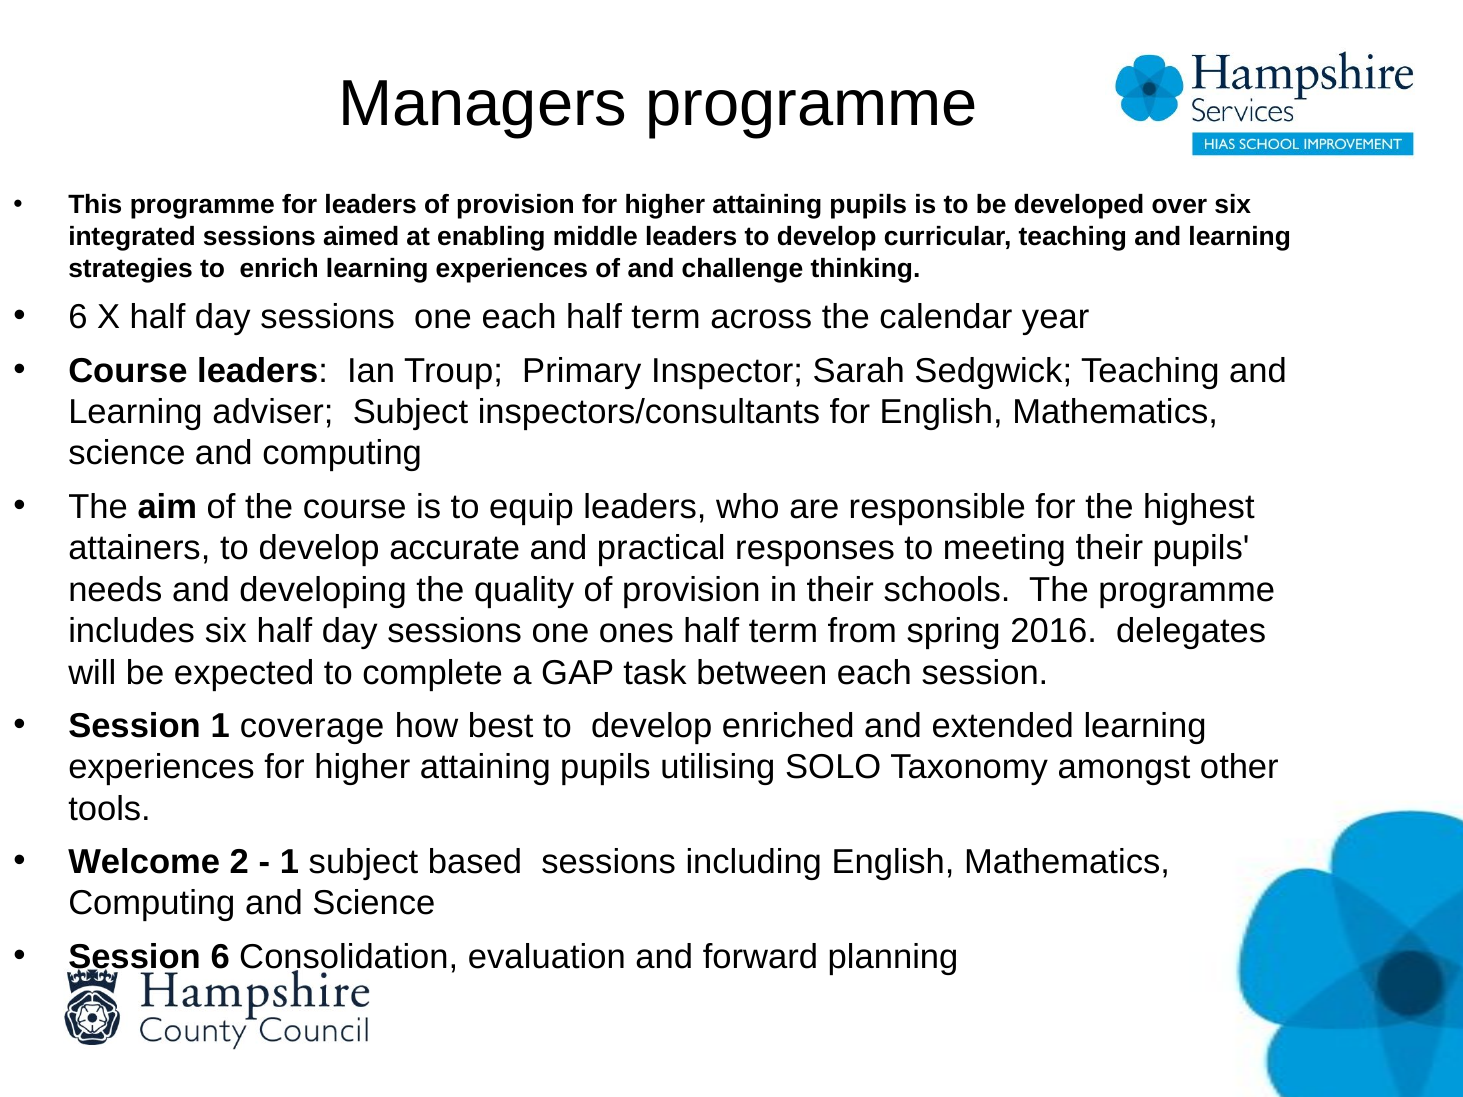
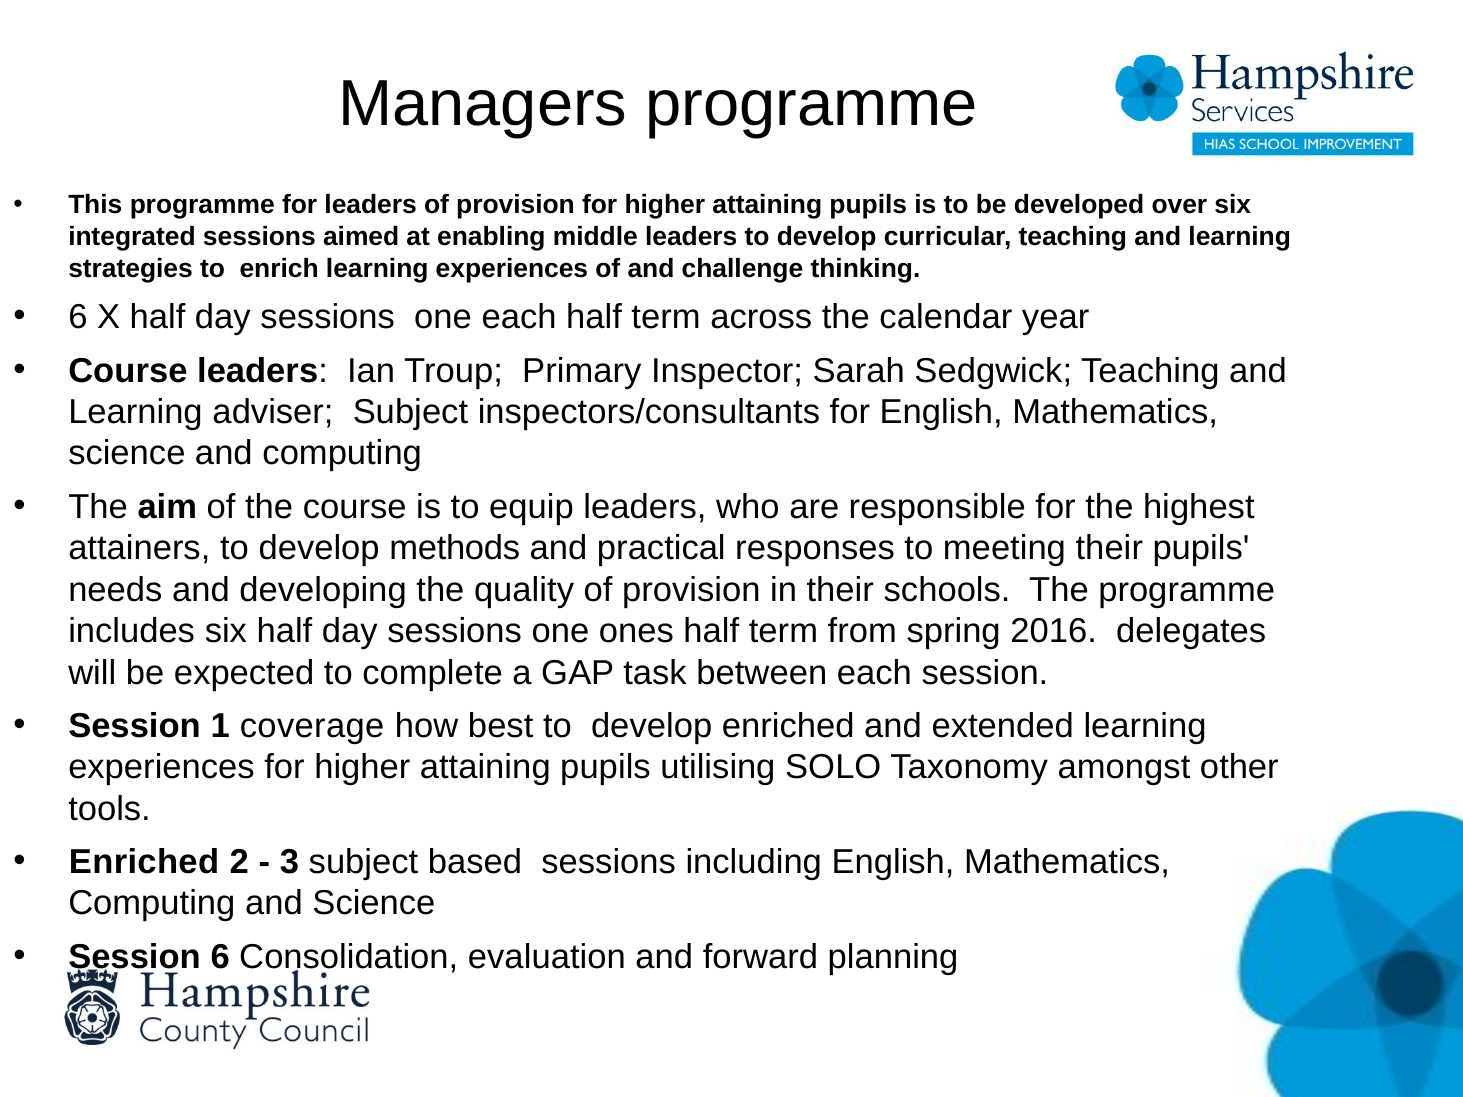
accurate: accurate -> methods (455, 548)
Welcome: Welcome -> Enriched (144, 862)
1: 1 -> 3 (289, 862)
